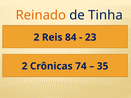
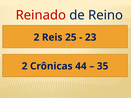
Reinado colour: orange -> red (41, 15)
Tinha: Tinha -> Reino (106, 15)
84: 84 -> 25 (71, 37)
74: 74 -> 44 (81, 66)
